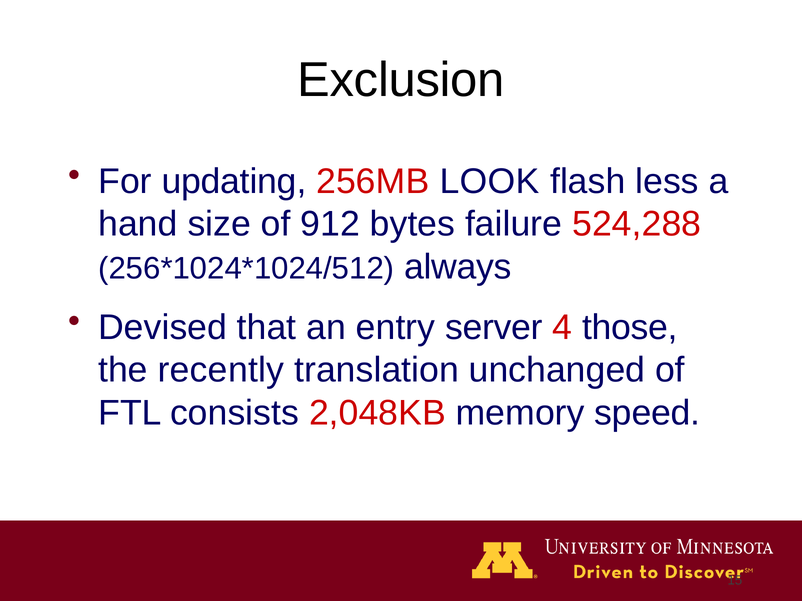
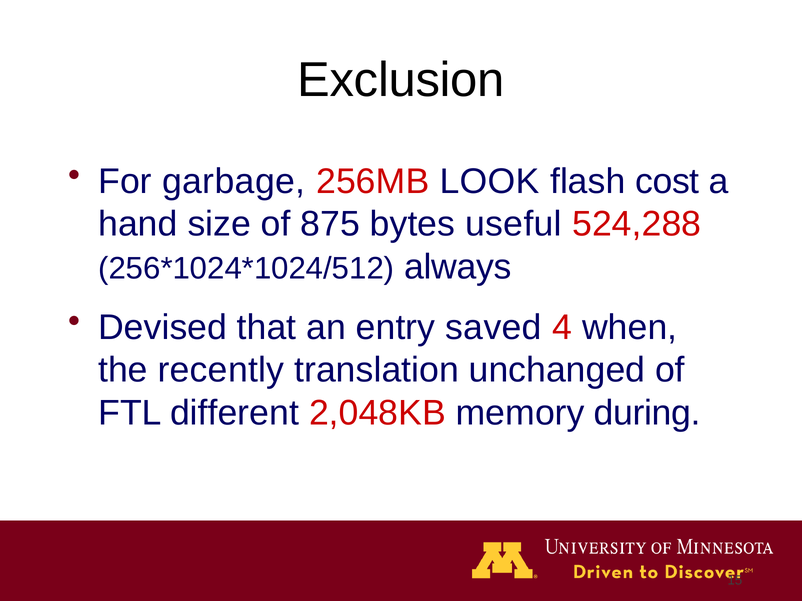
updating: updating -> garbage (234, 182)
less: less -> cost (667, 182)
912: 912 -> 875 (330, 224)
failure: failure -> useful (513, 224)
server: server -> saved (493, 328)
those: those -> when (630, 328)
consists: consists -> different (234, 413)
speed: speed -> during (647, 413)
